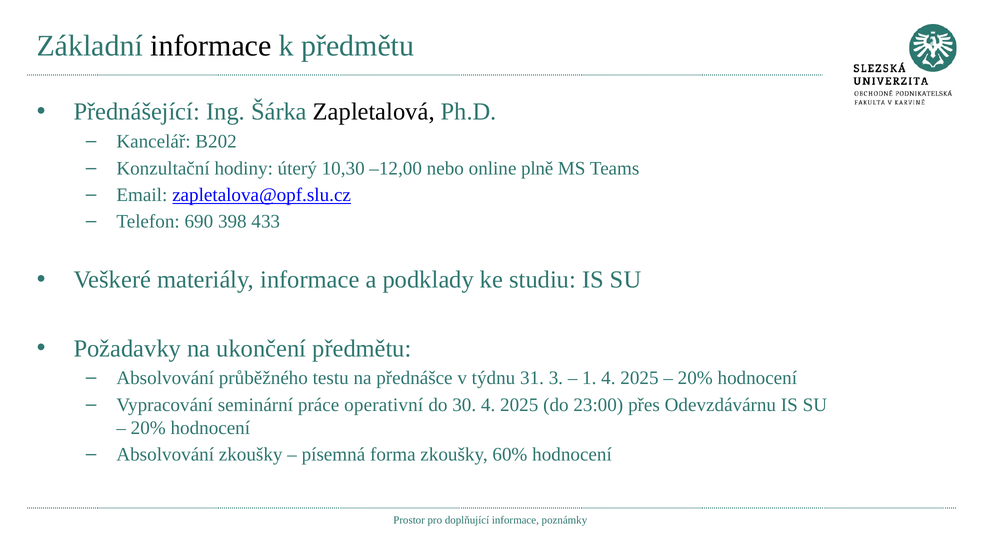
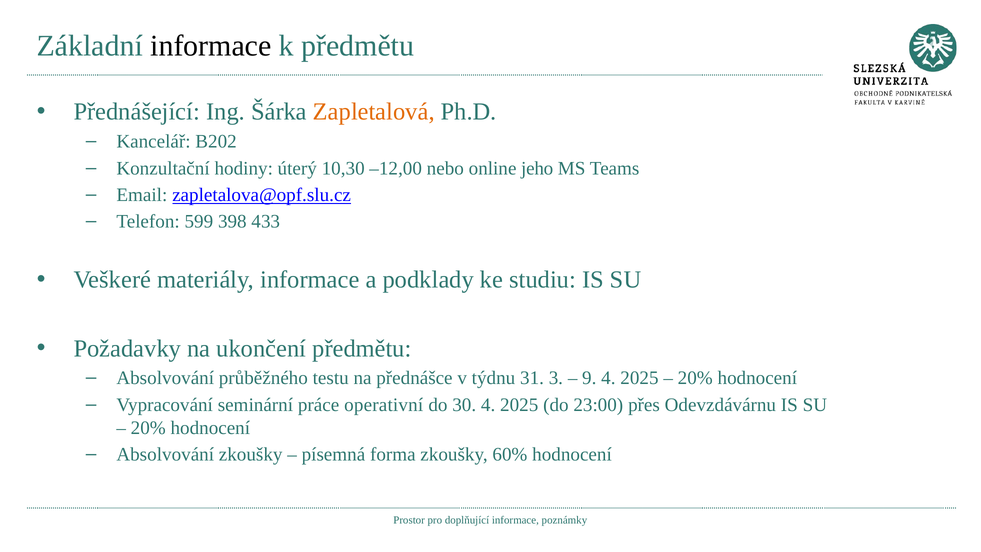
Zapletalová colour: black -> orange (374, 112)
plně: plně -> jeho (537, 168)
690: 690 -> 599 (199, 222)
1: 1 -> 9 (589, 378)
